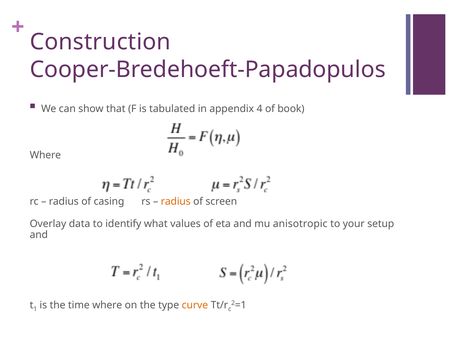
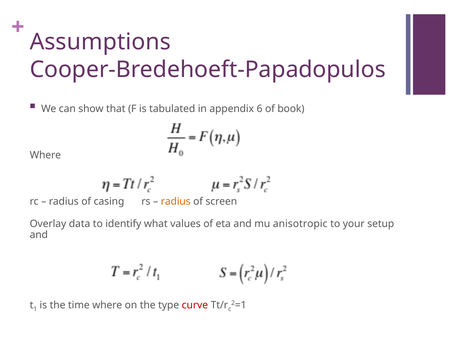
Construction: Construction -> Assumptions (100, 42)
4: 4 -> 6 (260, 109)
curve colour: orange -> red (195, 305)
